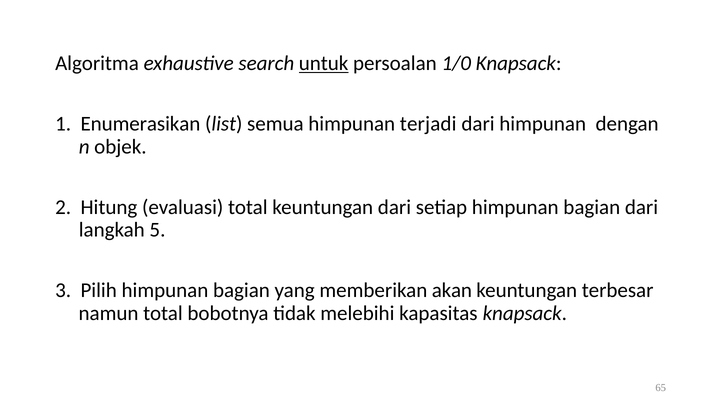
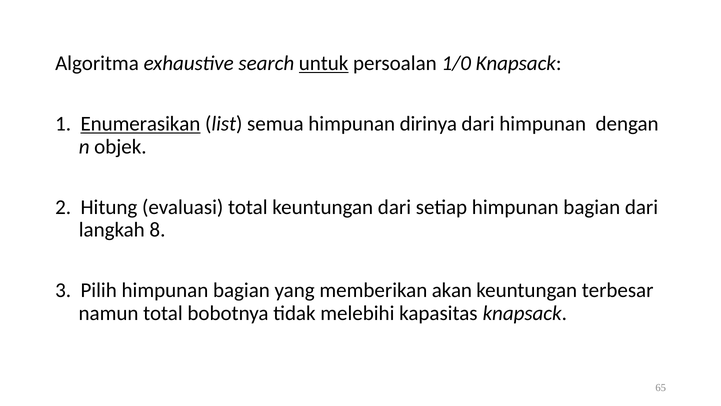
Enumerasikan underline: none -> present (140, 124)
terjadi: terjadi -> dirinya (428, 124)
5: 5 -> 8 (157, 230)
